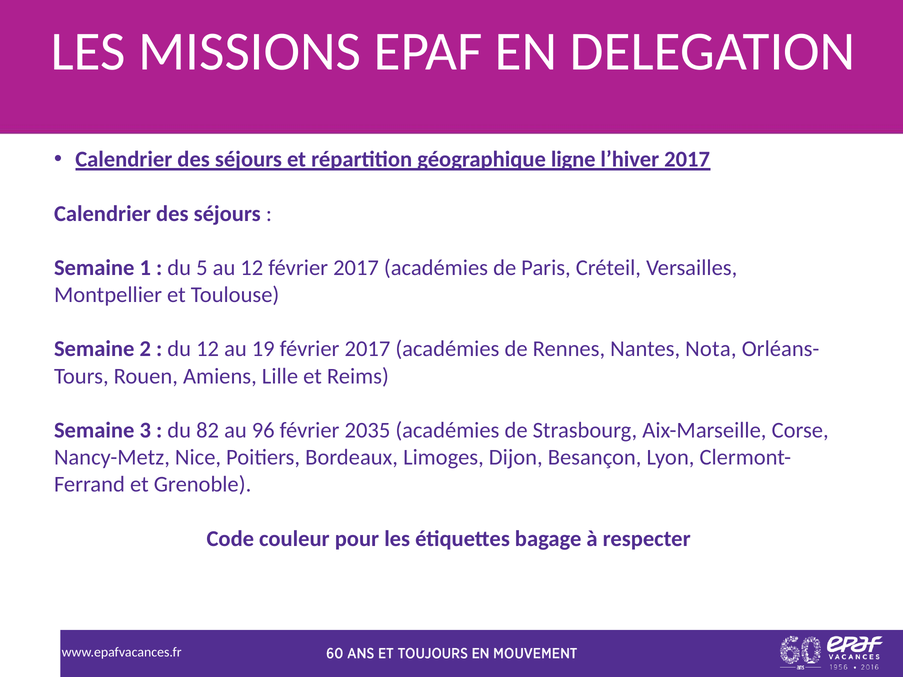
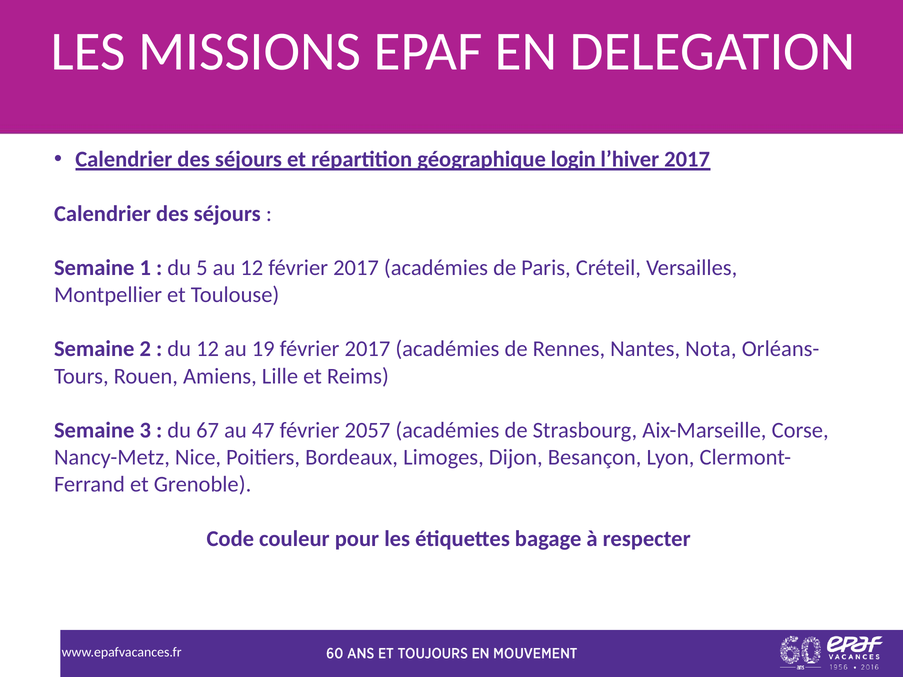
ligne: ligne -> login (573, 160)
82: 82 -> 67 (208, 430)
96: 96 -> 47 (263, 430)
2035: 2035 -> 2057 (367, 430)
